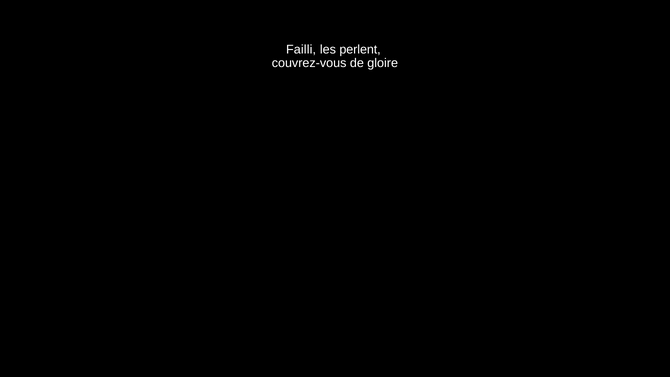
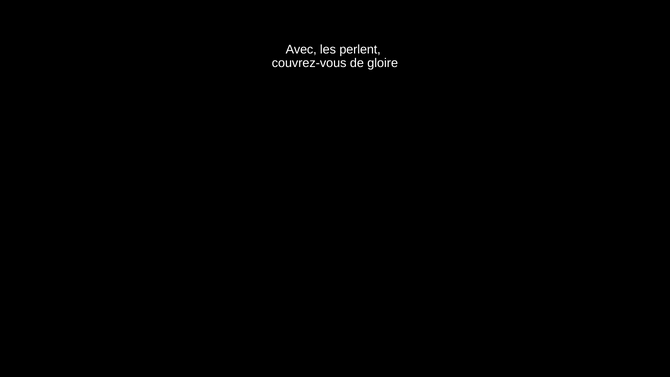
Failli: Failli -> Avec (301, 50)
